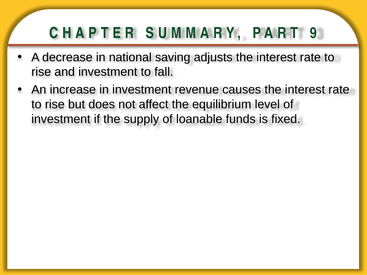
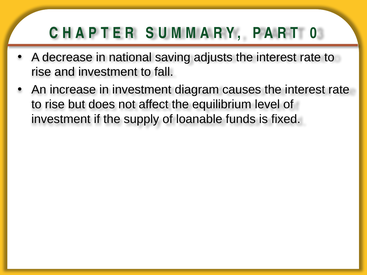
9: 9 -> 0 (313, 33)
revenue: revenue -> diagram (197, 90)
